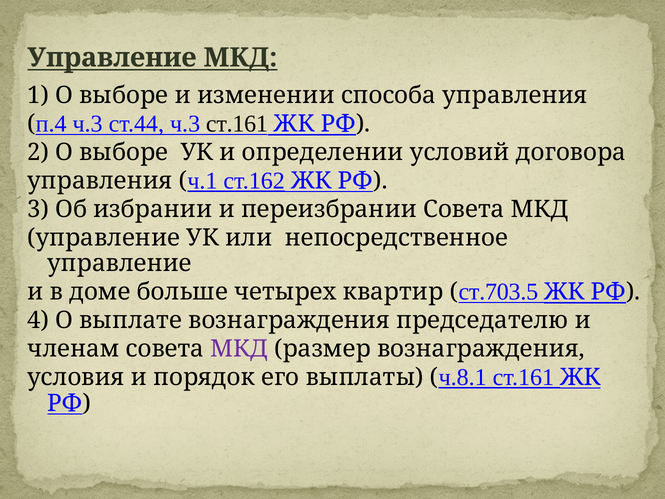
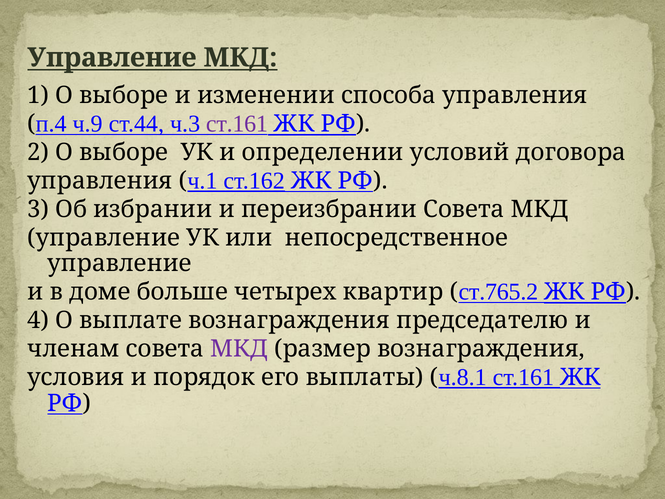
п.4 ч.3: ч.3 -> ч.9 (88, 124)
ст.161 colour: black -> purple (237, 124)
ст.703.5: ст.703.5 -> ст.765.2 (498, 292)
